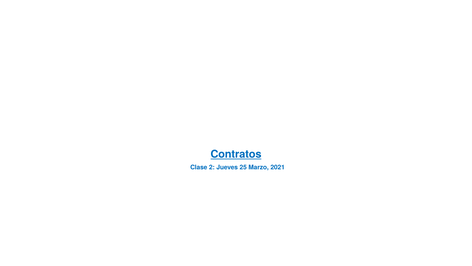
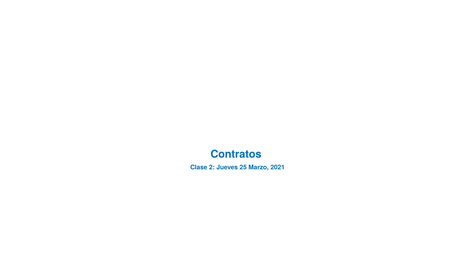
Contratos underline: present -> none (236, 154)
